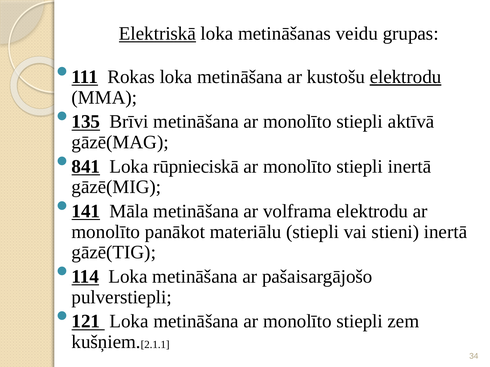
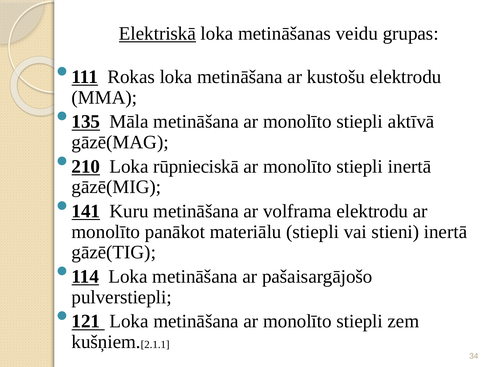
elektrodu underline: present -> none (406, 77)
Brīvi: Brīvi -> Māla (129, 122)
841: 841 -> 210 (86, 167)
Māla: Māla -> Kuru (129, 211)
